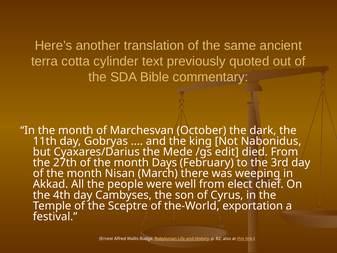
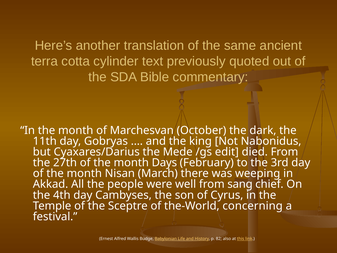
elect: elect -> sang (240, 184)
exportation: exportation -> concerning (253, 206)
